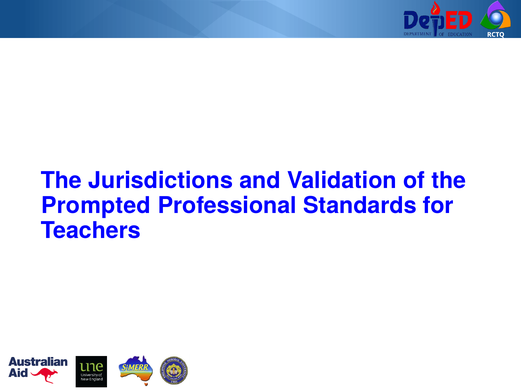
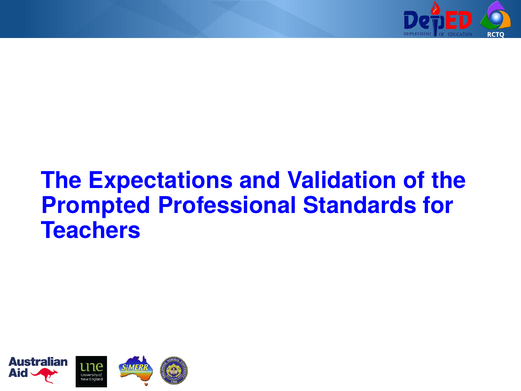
Jurisdictions: Jurisdictions -> Expectations (161, 180)
